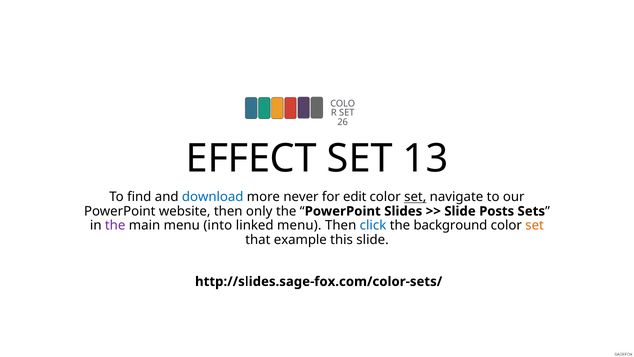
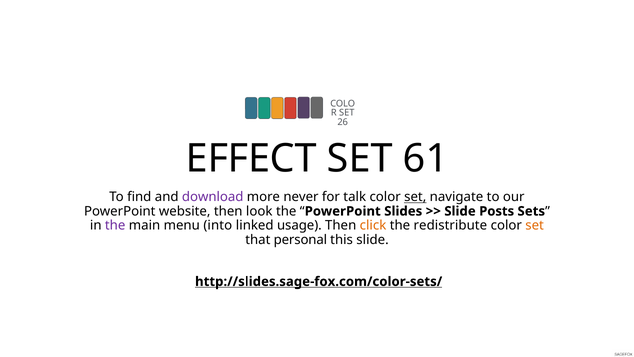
13: 13 -> 61 (426, 158)
download colour: blue -> purple (213, 197)
edit: edit -> talk (355, 197)
only: only -> look (259, 211)
linked menu: menu -> usage (299, 225)
click colour: blue -> orange (373, 225)
background: background -> redistribute (450, 225)
example: example -> personal (300, 240)
http://slides.sage-fox.com/color-sets/ underline: none -> present (319, 281)
